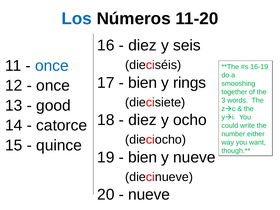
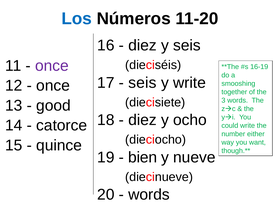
once colour: blue -> purple (52, 66)
bien: bien -> seis (142, 83)
y rings: rings -> write (190, 83)
nueve: nueve -> words (149, 195)
